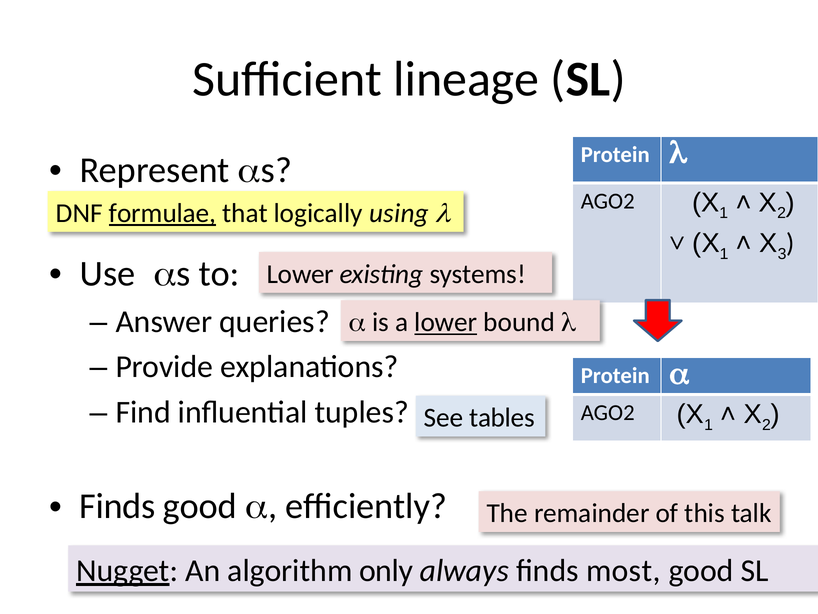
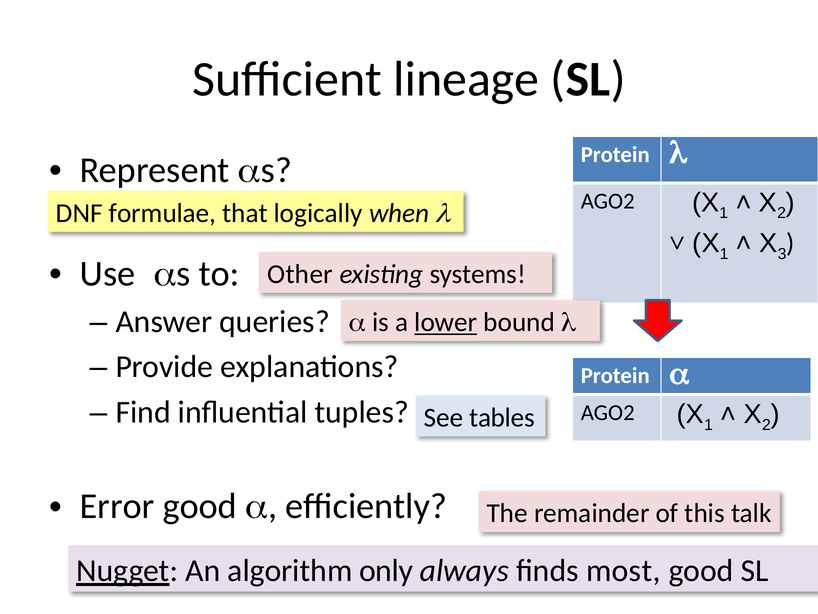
formulae underline: present -> none (163, 213)
using: using -> when (399, 213)
Lower: Lower -> Other (300, 274)
Finds: Finds -> Error (117, 506)
